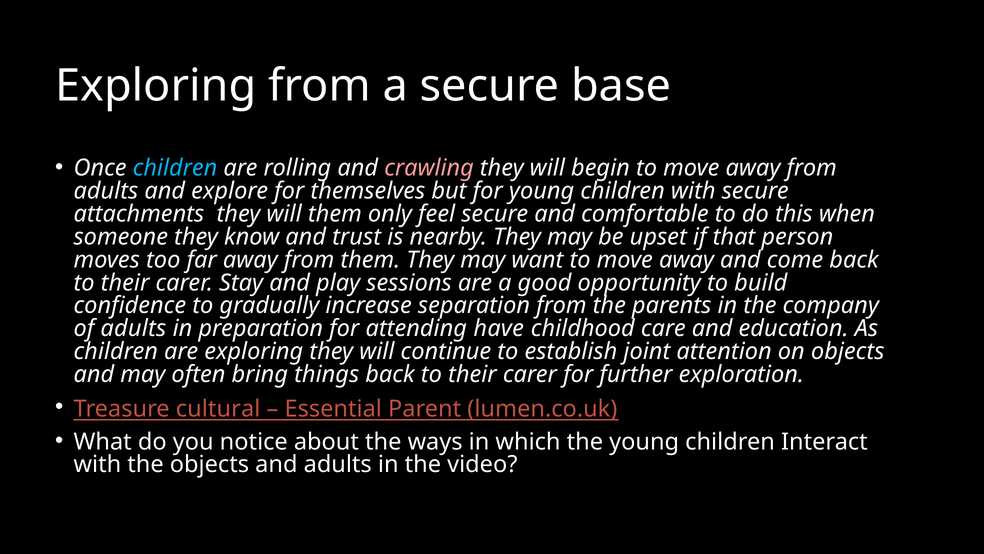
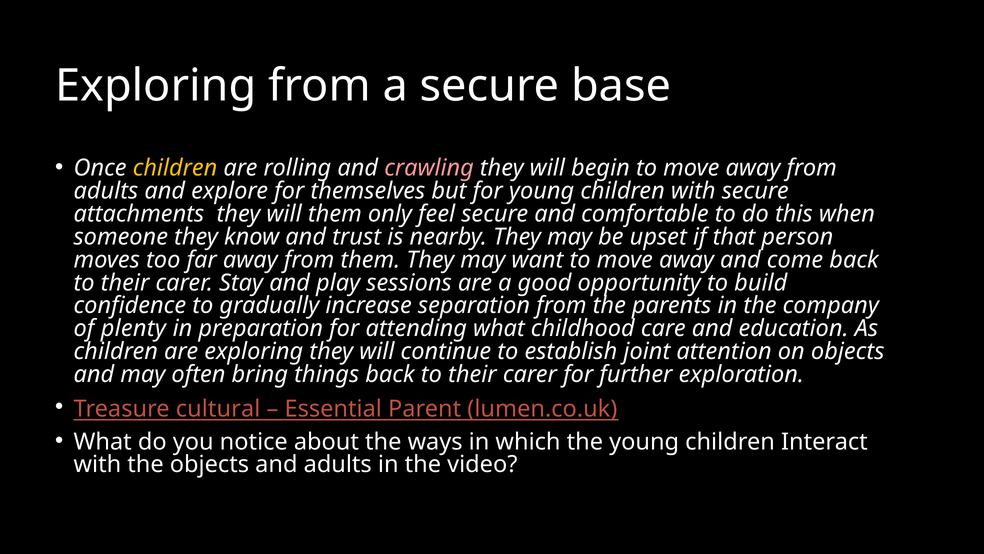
children colour: light blue -> yellow (175, 168)
of adults: adults -> plenty (133, 328)
attending have: have -> what (499, 328)
